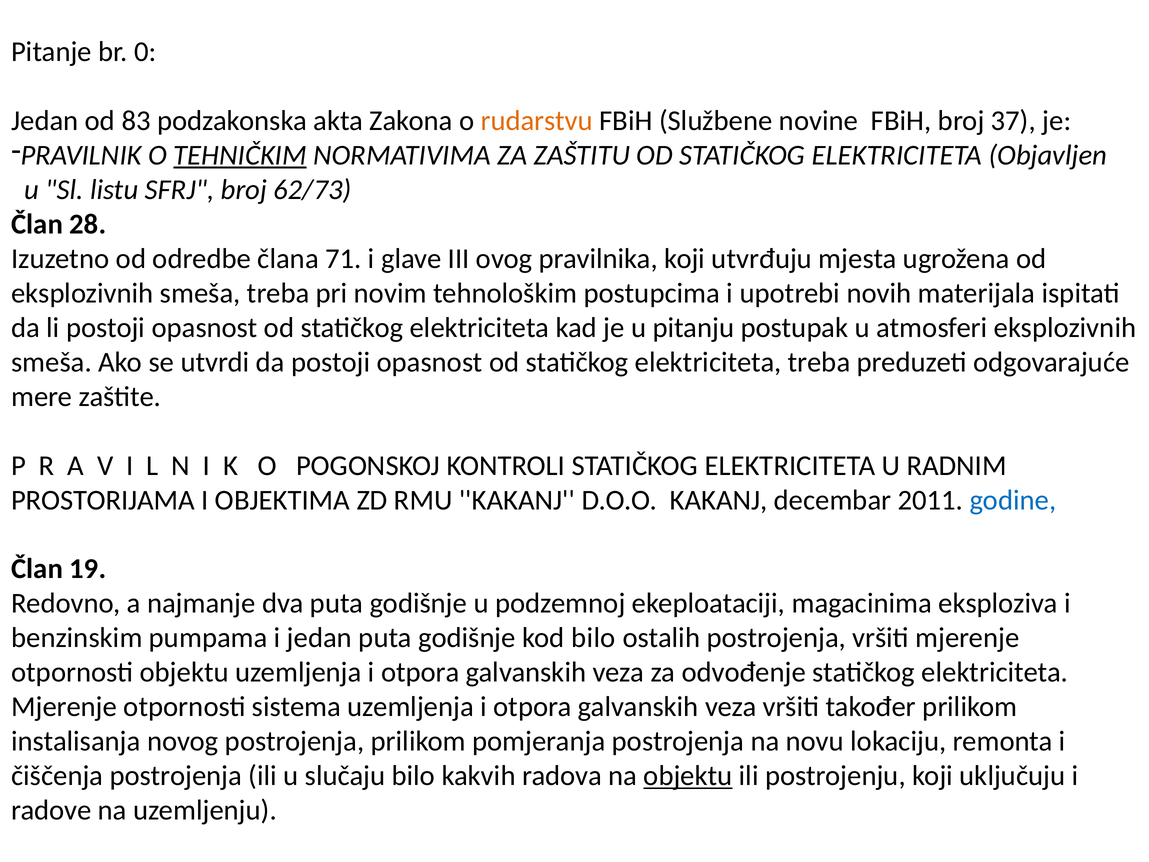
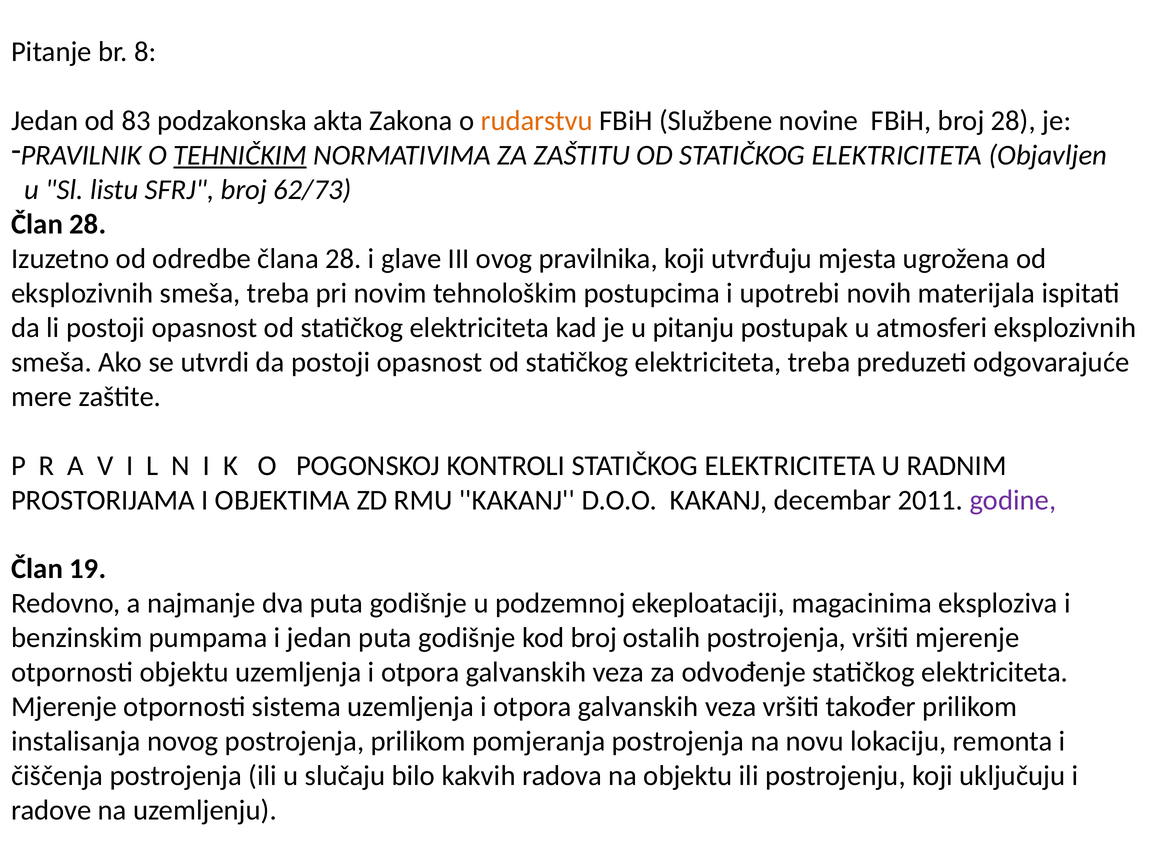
0: 0 -> 8 (145, 52)
broj 37: 37 -> 28 (1013, 121)
člana 71: 71 -> 28 (343, 259)
godine colour: blue -> purple (1013, 500)
kod bilo: bilo -> broj (594, 638)
objektu underline: present -> none (688, 776)
